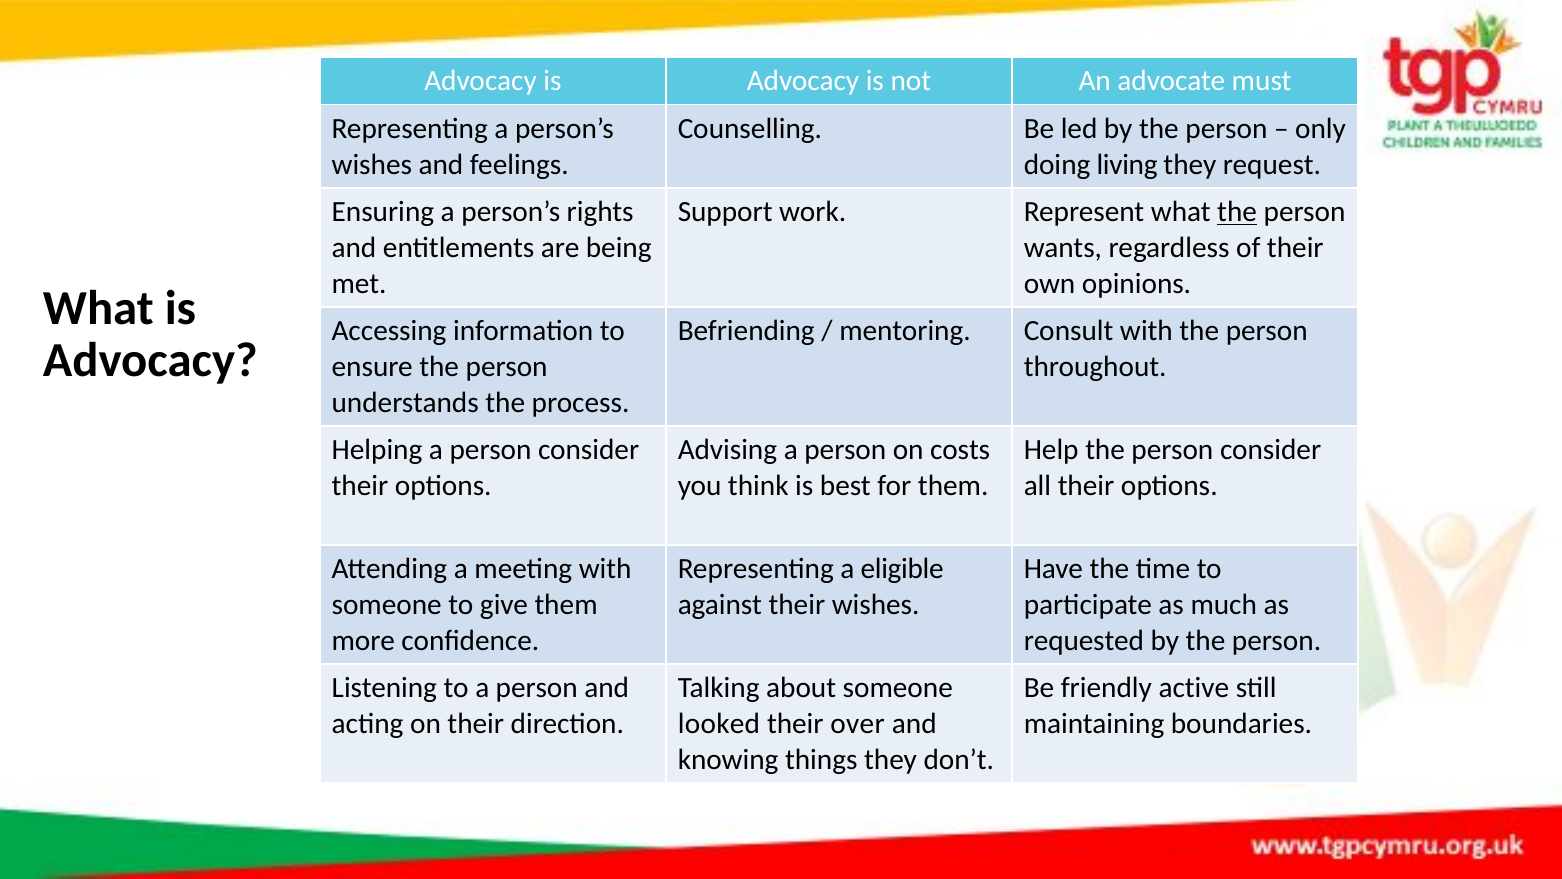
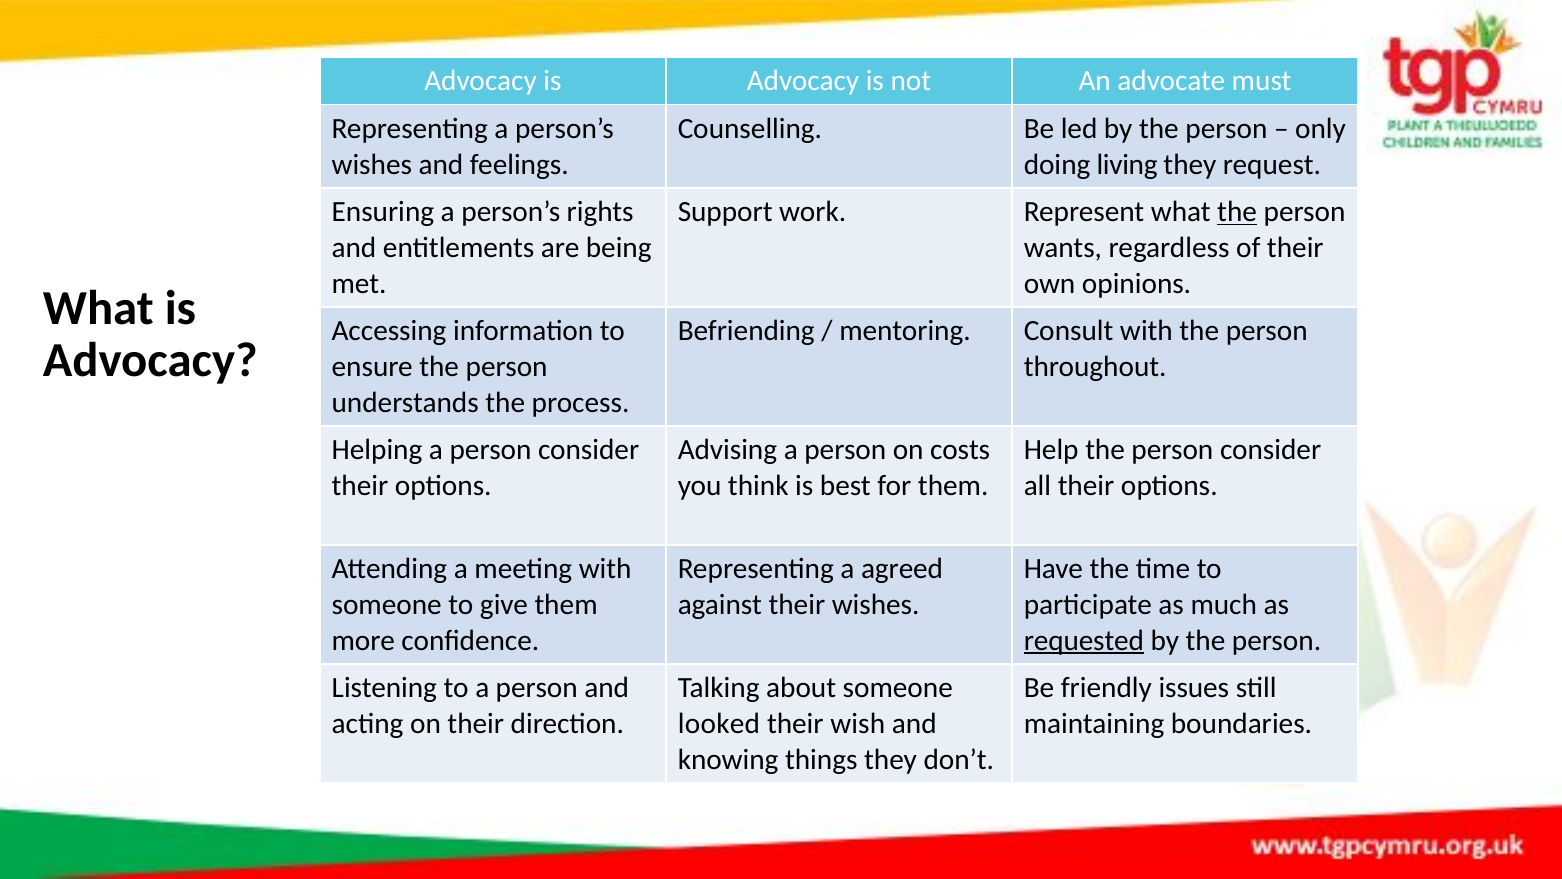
eligible: eligible -> agreed (902, 569)
requested underline: none -> present (1084, 640)
active: active -> issues (1194, 688)
over: over -> wish (858, 724)
